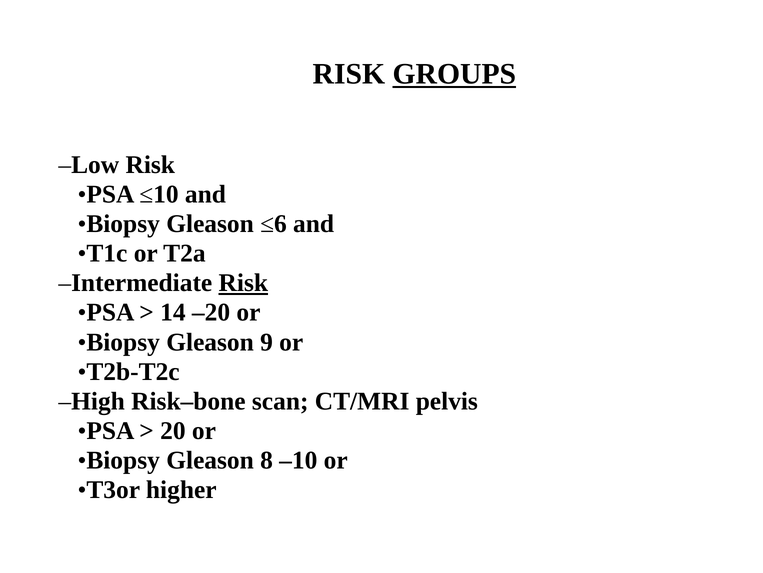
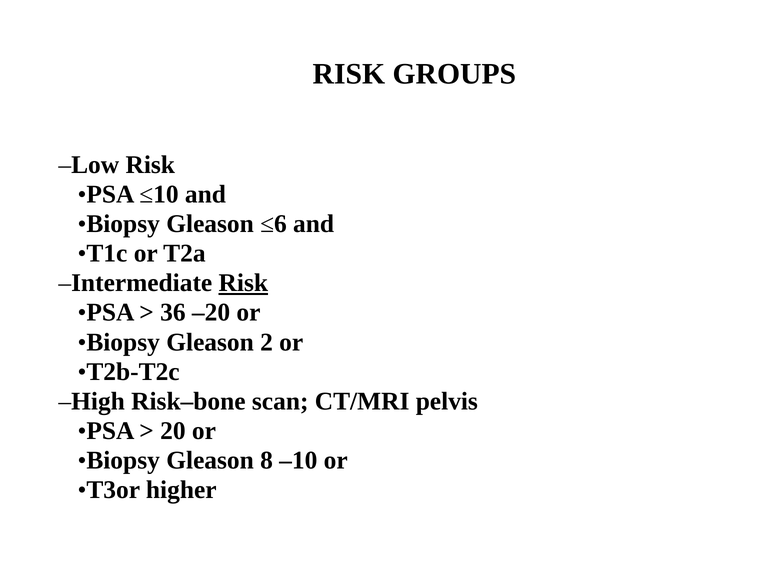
GROUPS underline: present -> none (454, 74)
14: 14 -> 36 (173, 312)
9: 9 -> 2 (266, 342)
